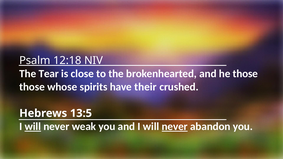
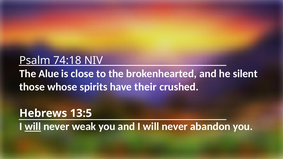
12:18: 12:18 -> 74:18 (67, 61)
Tear: Tear -> Alue (49, 74)
he those: those -> silent (245, 74)
never underline: present -> none (175, 127)
